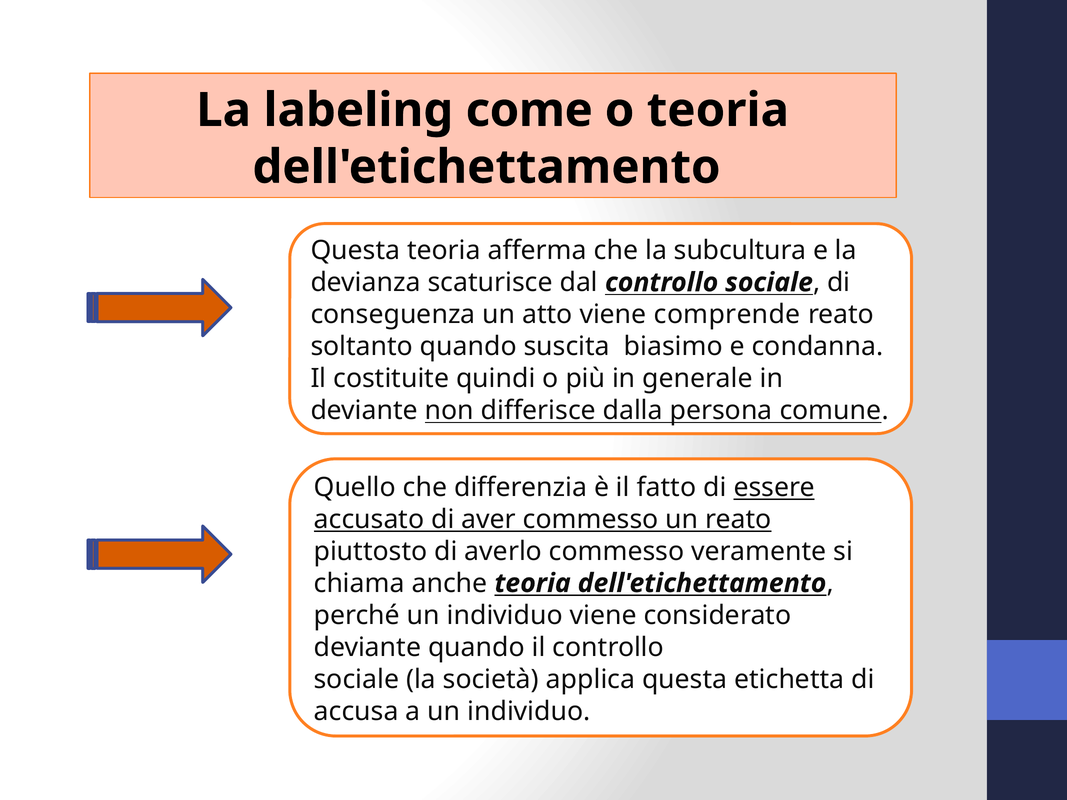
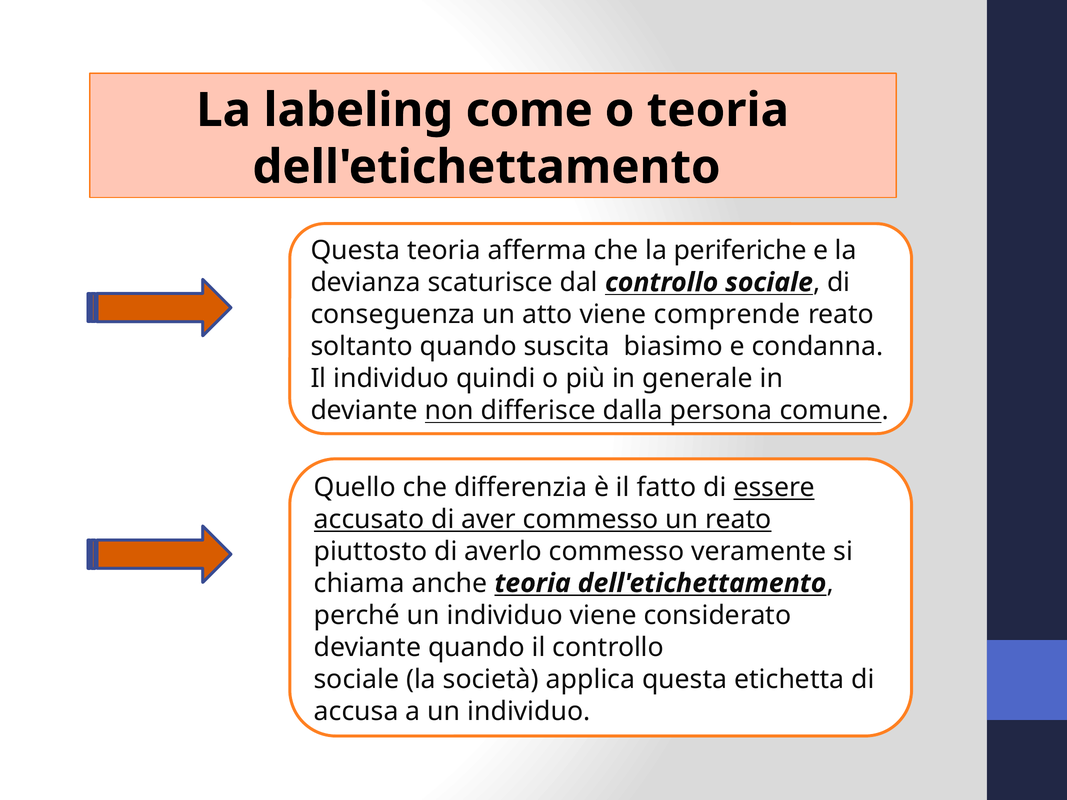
subcultura: subcultura -> periferiche (740, 251)
Il costituite: costituite -> individuo (391, 379)
